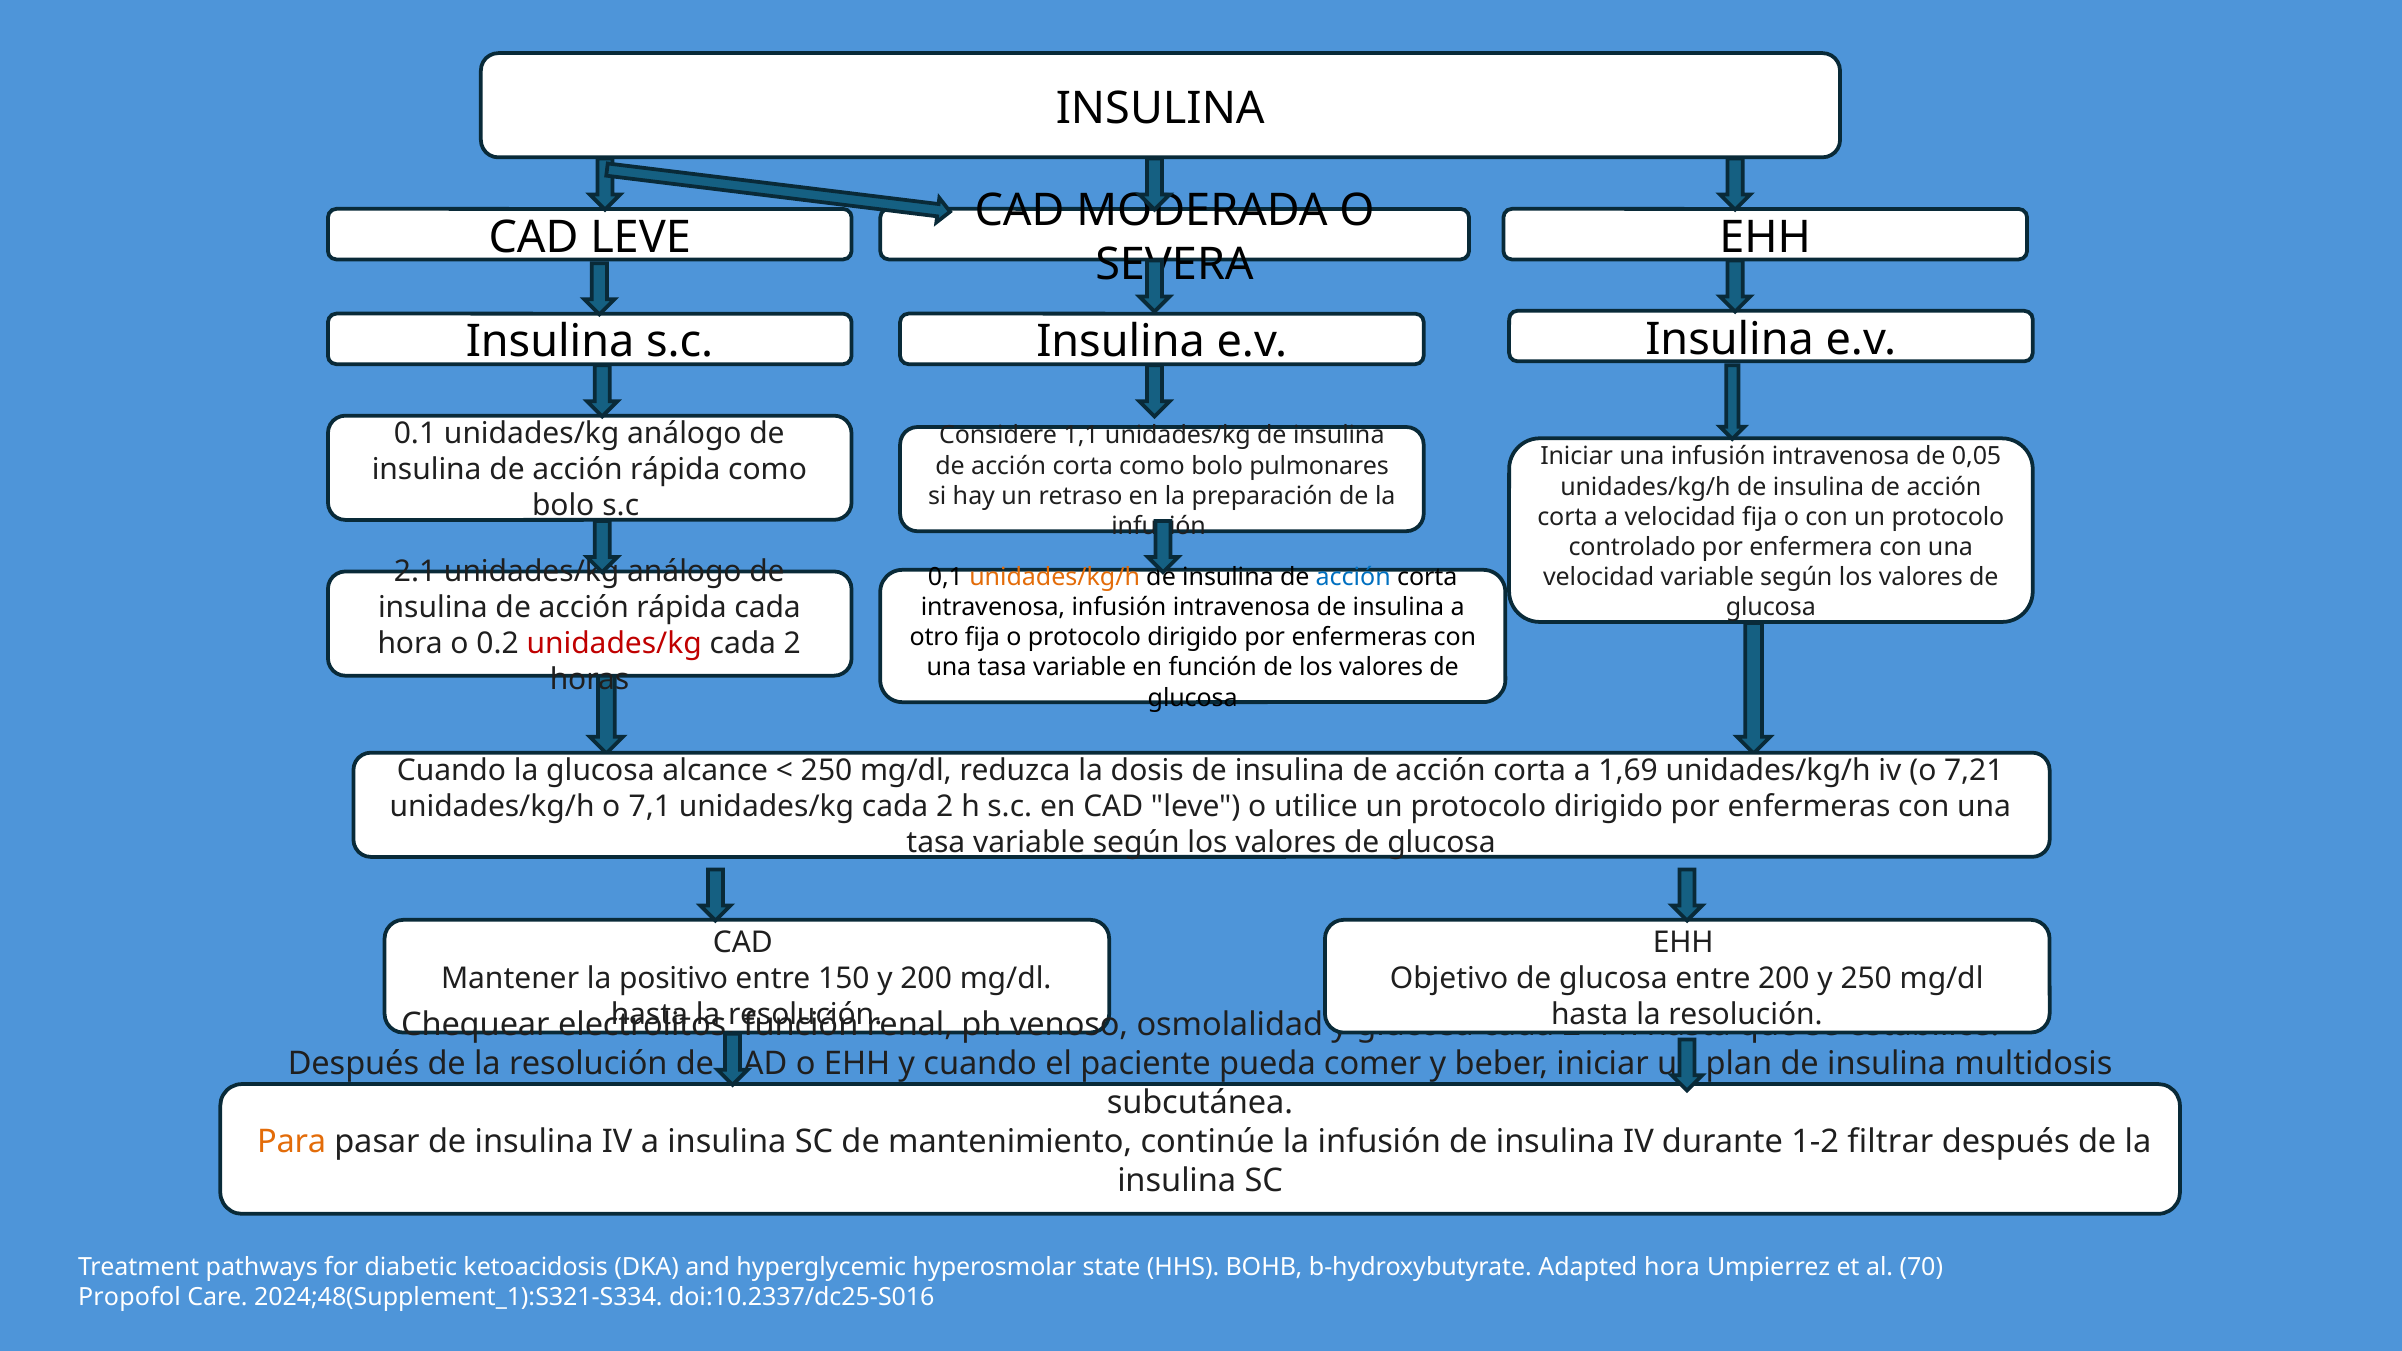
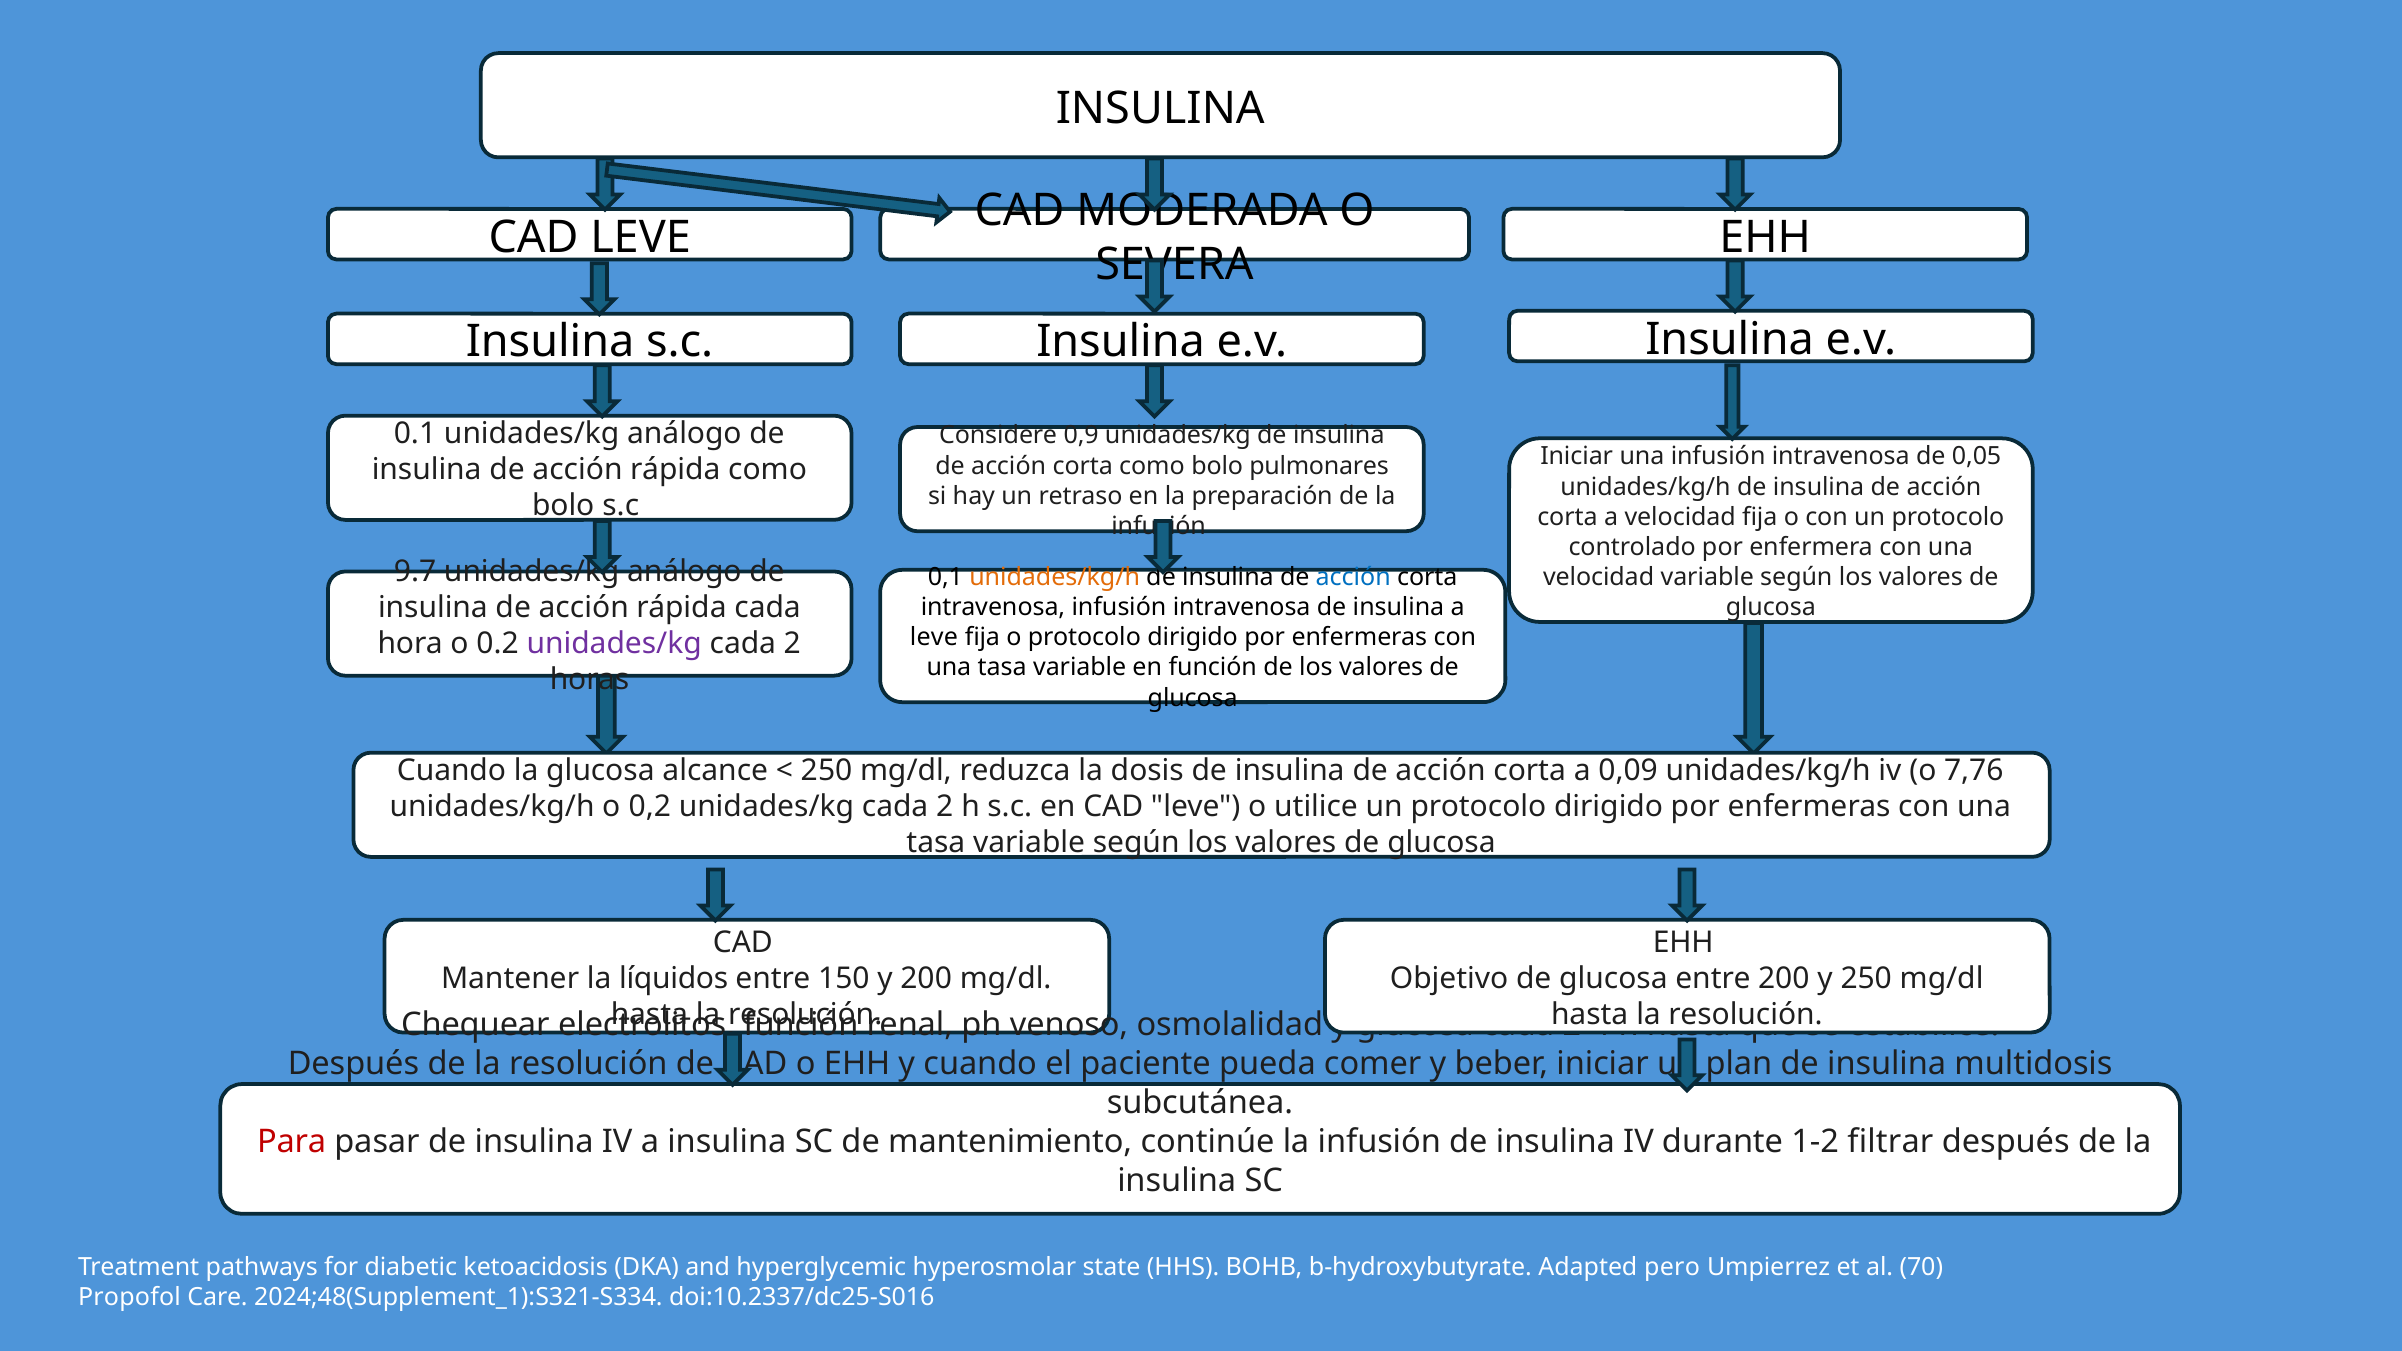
1,1: 1,1 -> 0,9 (1081, 436)
2.1: 2.1 -> 9.7 (415, 572)
otro: otro -> leve (934, 638)
unidades/kg colour: red -> purple (614, 644)
1,69: 1,69 -> 0,09 (1628, 771)
7,21: 7,21 -> 7,76 (1974, 771)
7,1: 7,1 -> 0,2 (650, 807)
positivo: positivo -> líquidos (674, 978)
Para colour: orange -> red (292, 1142)
Adapted hora: hora -> pero (1672, 1268)
